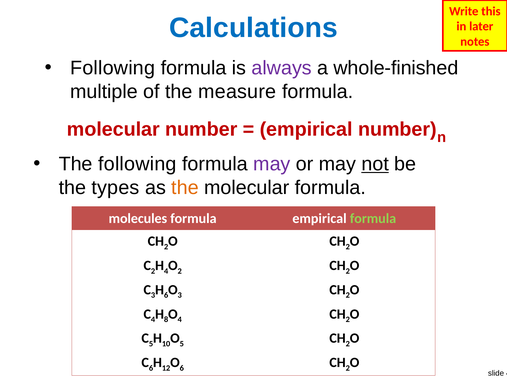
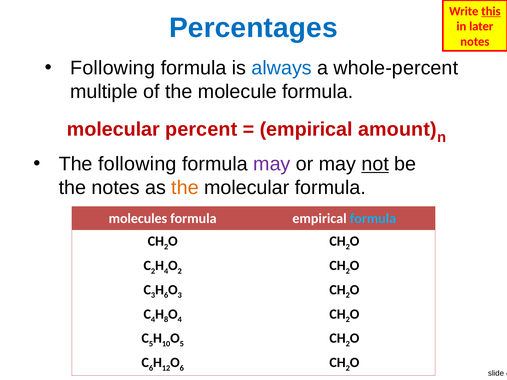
this underline: none -> present (491, 11)
Calculations: Calculations -> Percentages (253, 28)
always colour: purple -> blue (282, 68)
whole-finished: whole-finished -> whole-percent (396, 68)
measure: measure -> molecule (237, 92)
molecular number: number -> percent (201, 129)
empirical number: number -> amount (397, 129)
the types: types -> notes (116, 188)
formula colour: light green -> light blue (373, 219)
